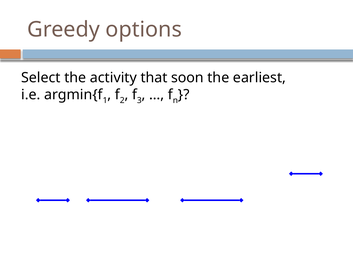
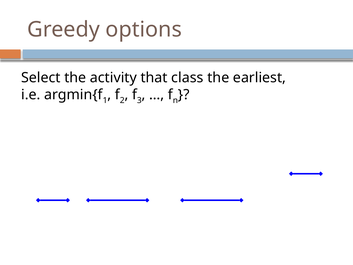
soon: soon -> class (187, 78)
